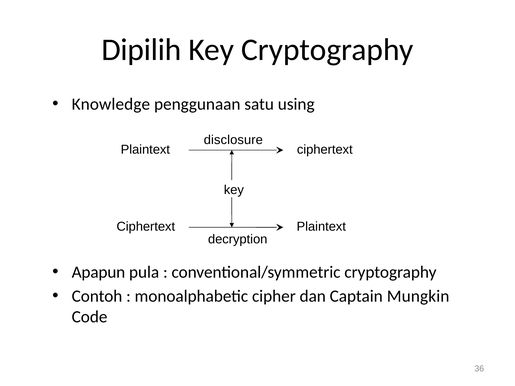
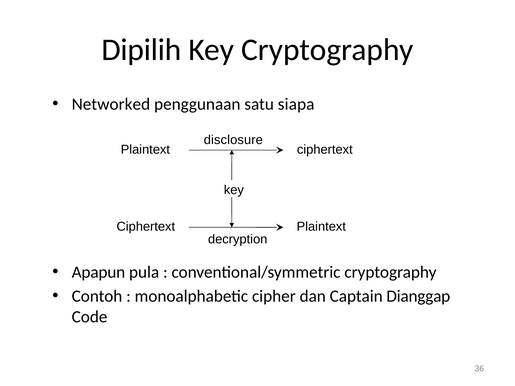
Knowledge: Knowledge -> Networked (111, 104)
using: using -> siapa (296, 104)
Mungkin: Mungkin -> Dianggap (418, 296)
